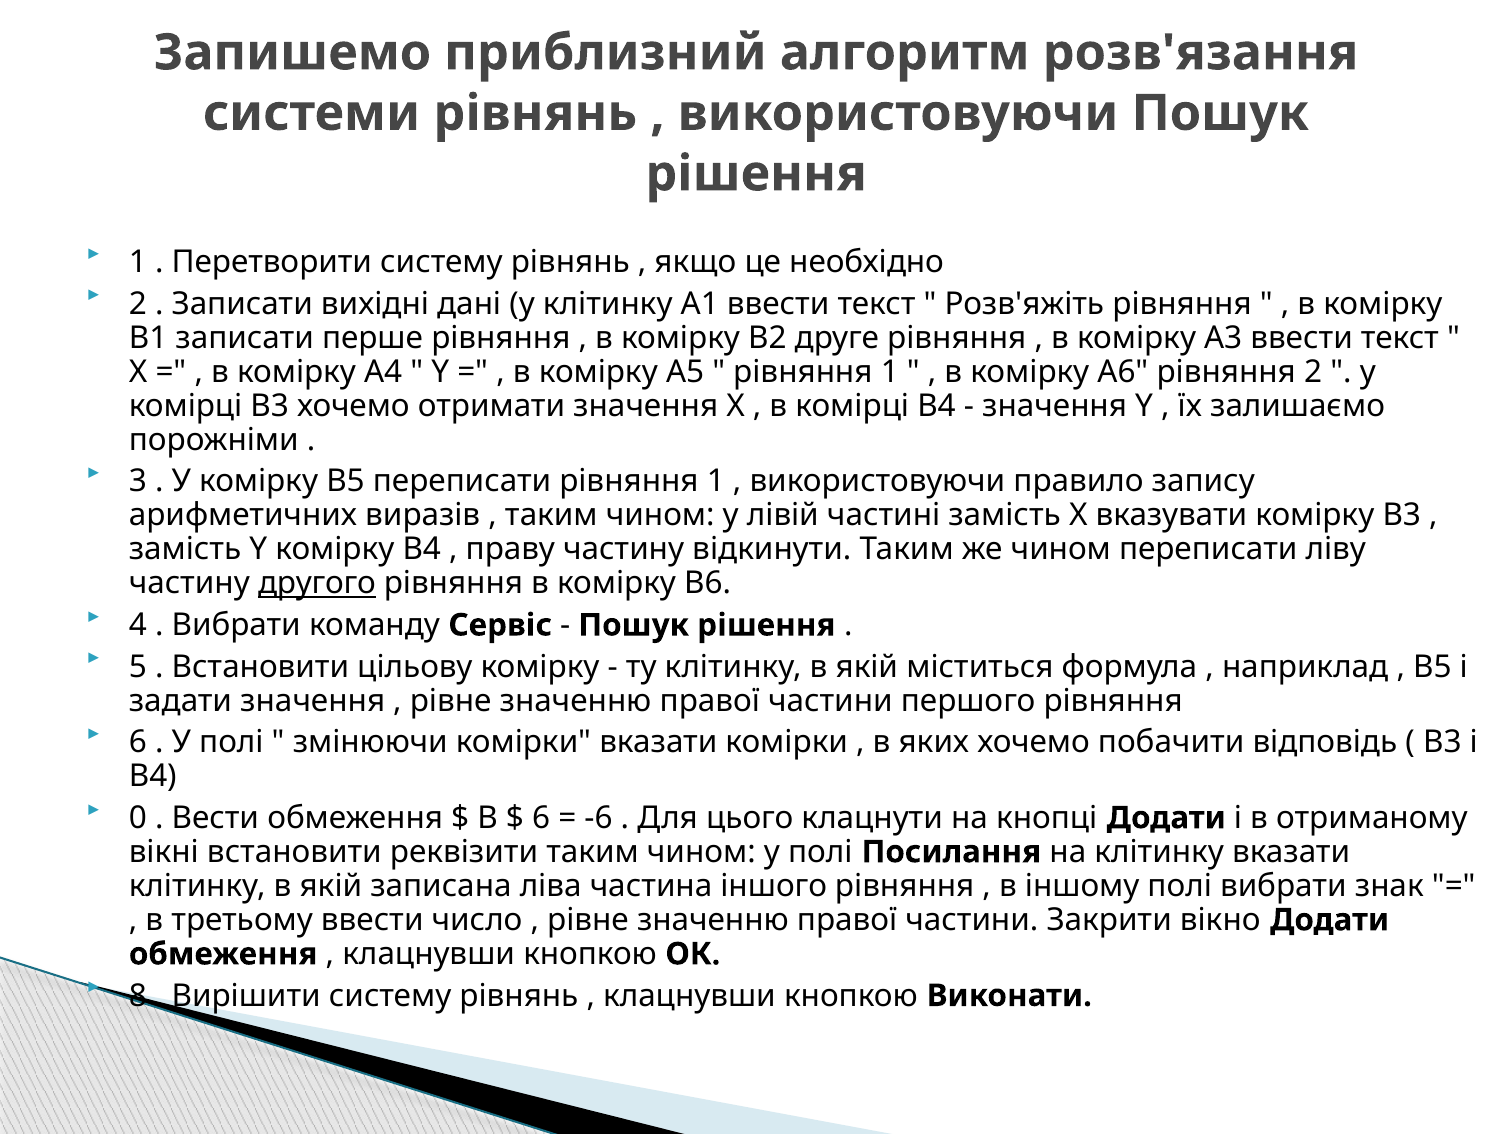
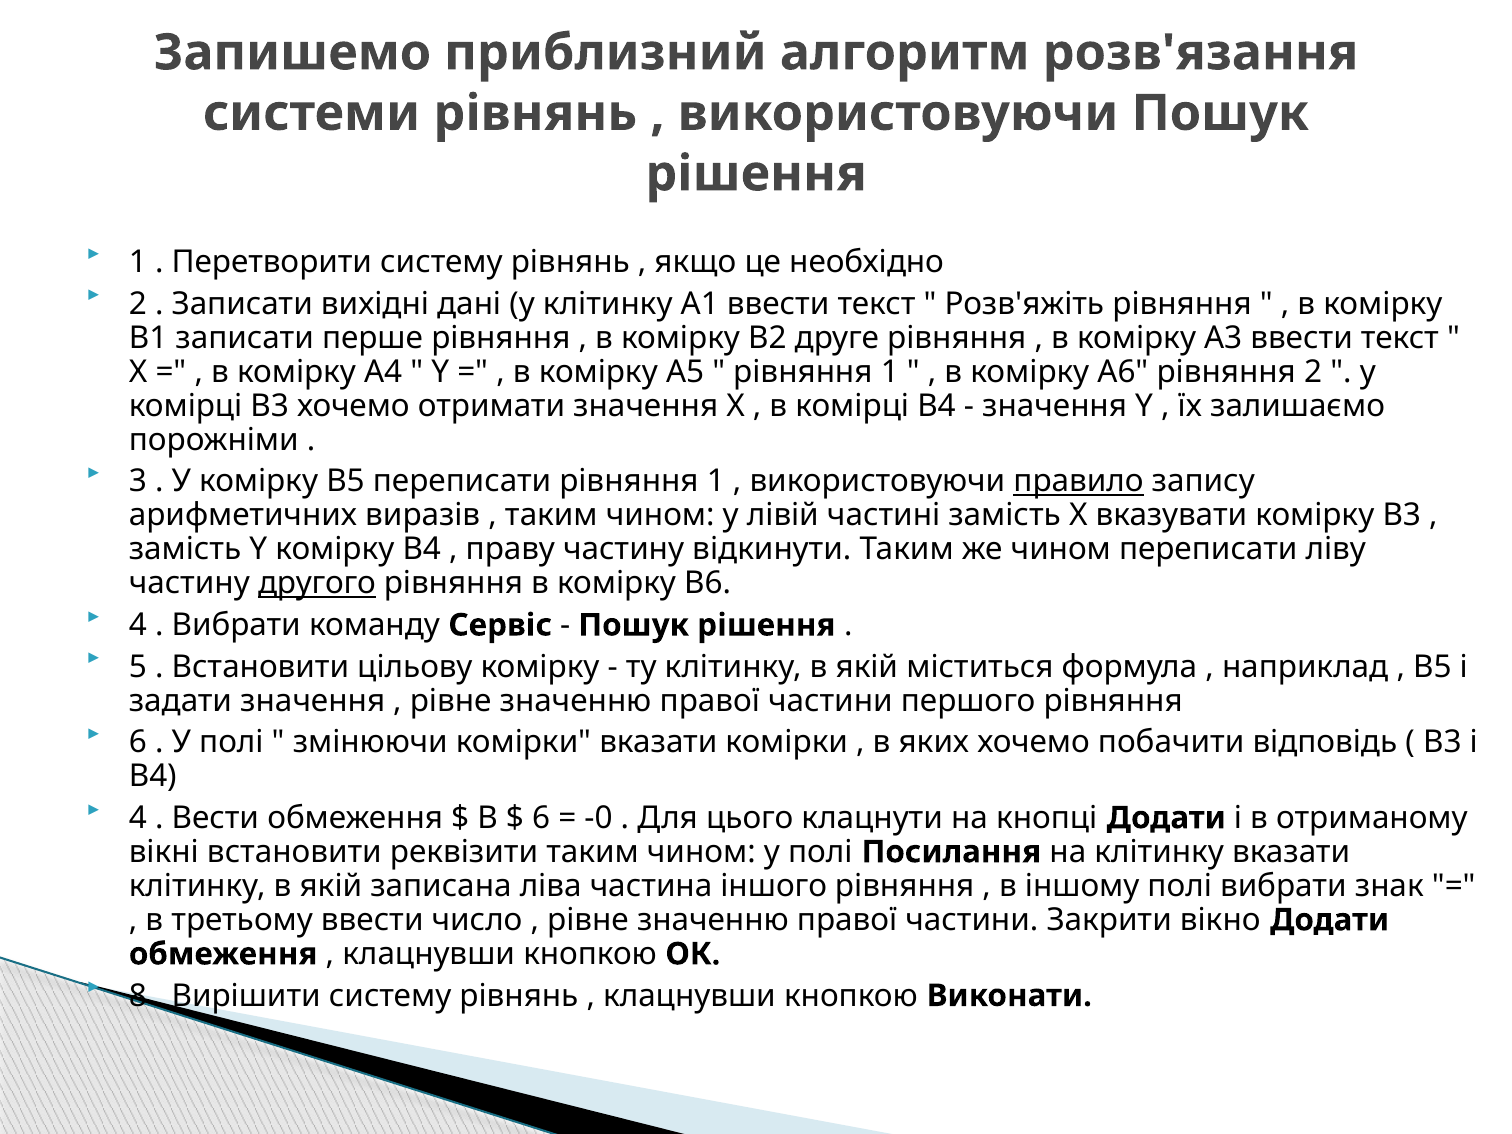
правило underline: none -> present (1079, 481)
0: 0 -> 4 (138, 818)
-6: -6 -> -0 (599, 818)
